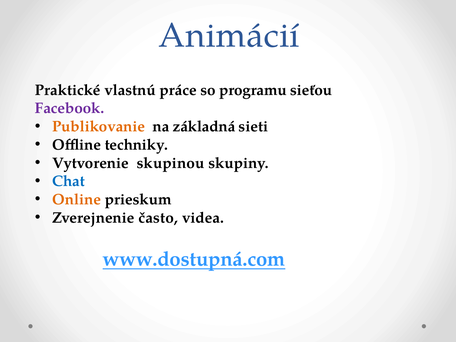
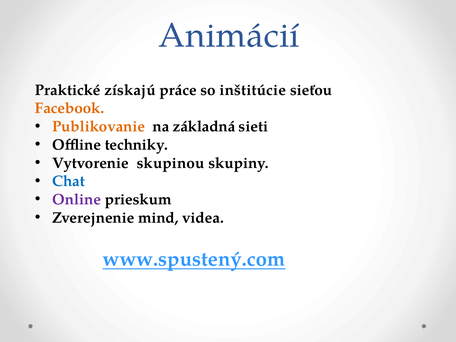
vlastnú: vlastnú -> získajú (130, 90)
programu: programu -> inštitúcie (253, 90)
Facebook colour: purple -> orange (70, 108)
Online colour: orange -> purple (77, 199)
často: často -> mind (158, 218)
www.dostupná.com: www.dostupná.com -> www.spustený.com (194, 259)
